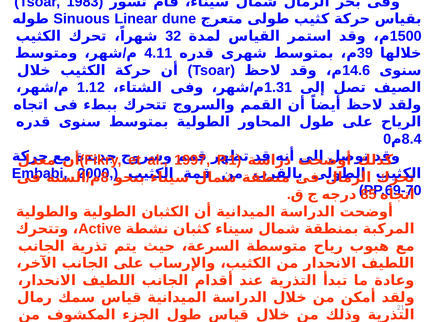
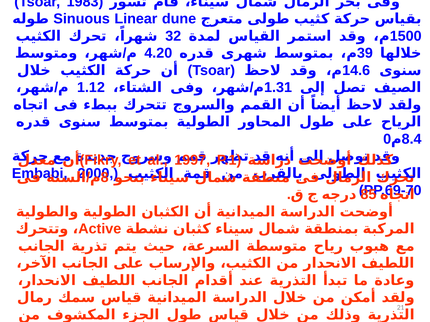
4.11: 4.11 -> 4.20 (158, 53)
